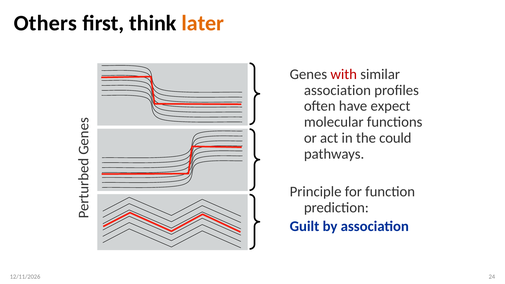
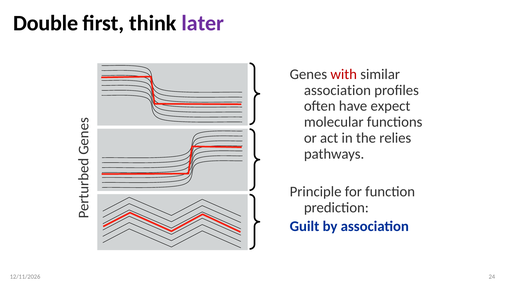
Others: Others -> Double (46, 23)
later colour: orange -> purple (203, 23)
could: could -> relies (395, 138)
